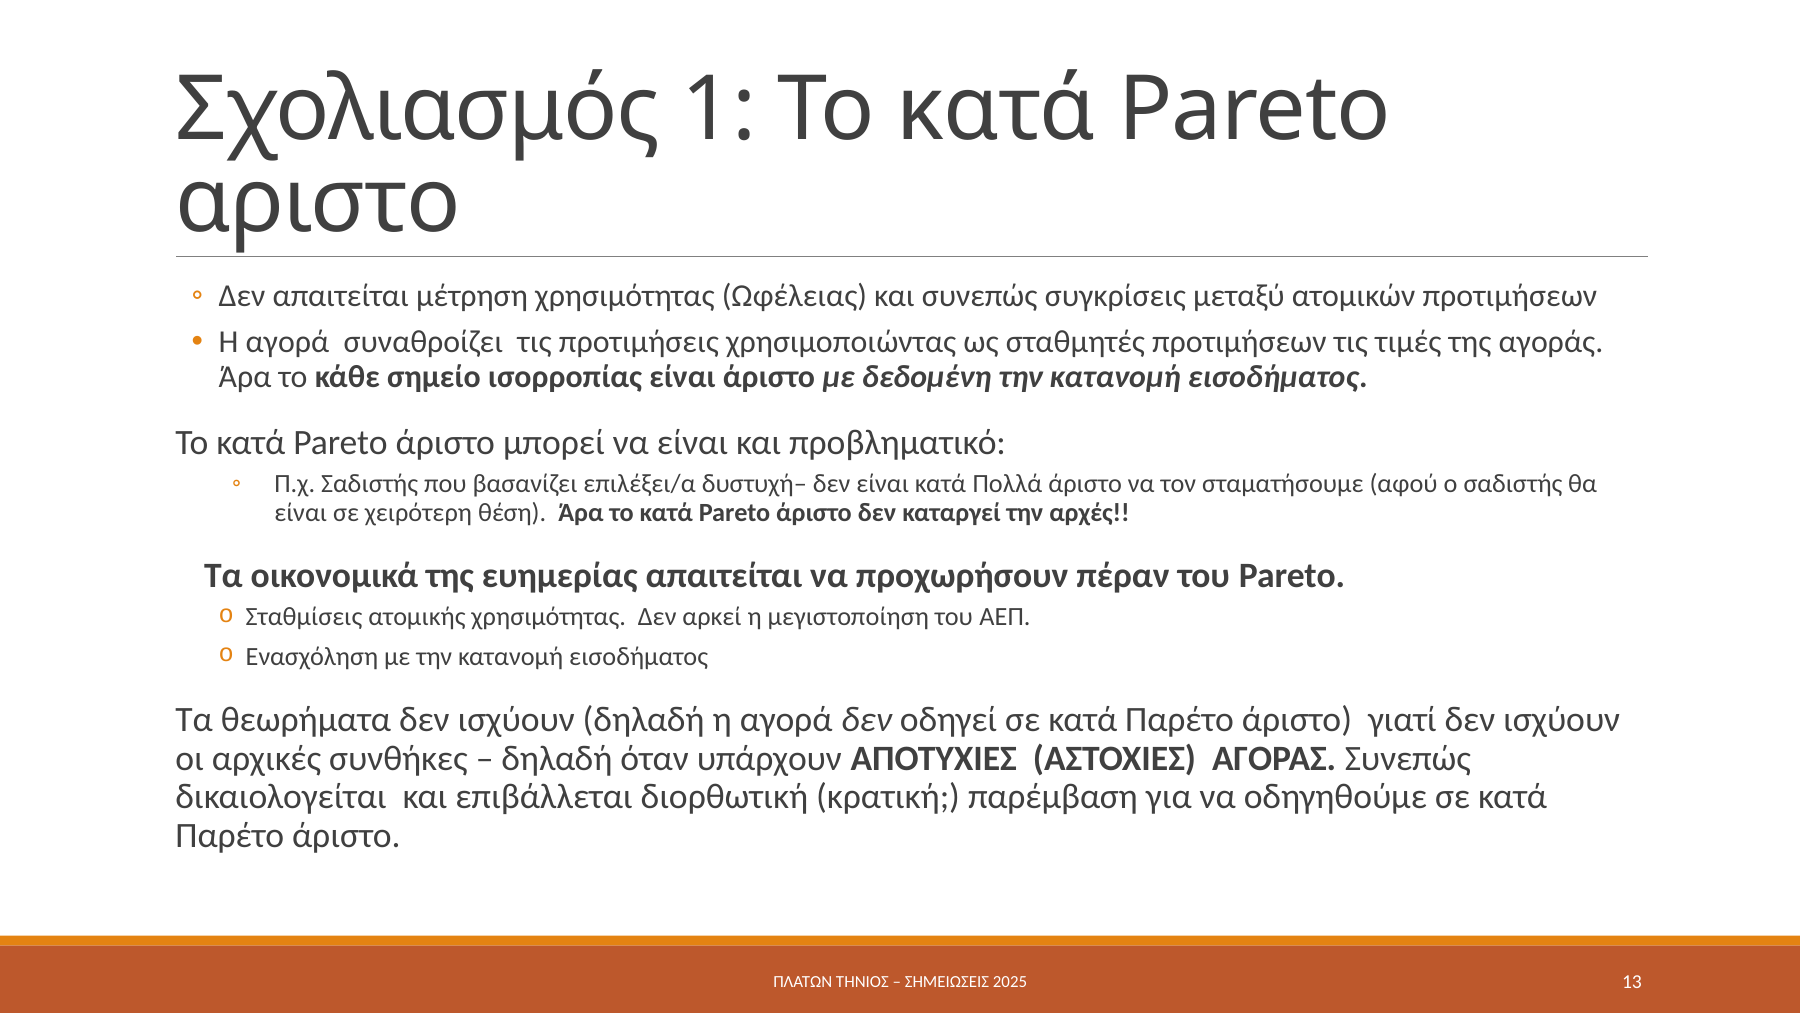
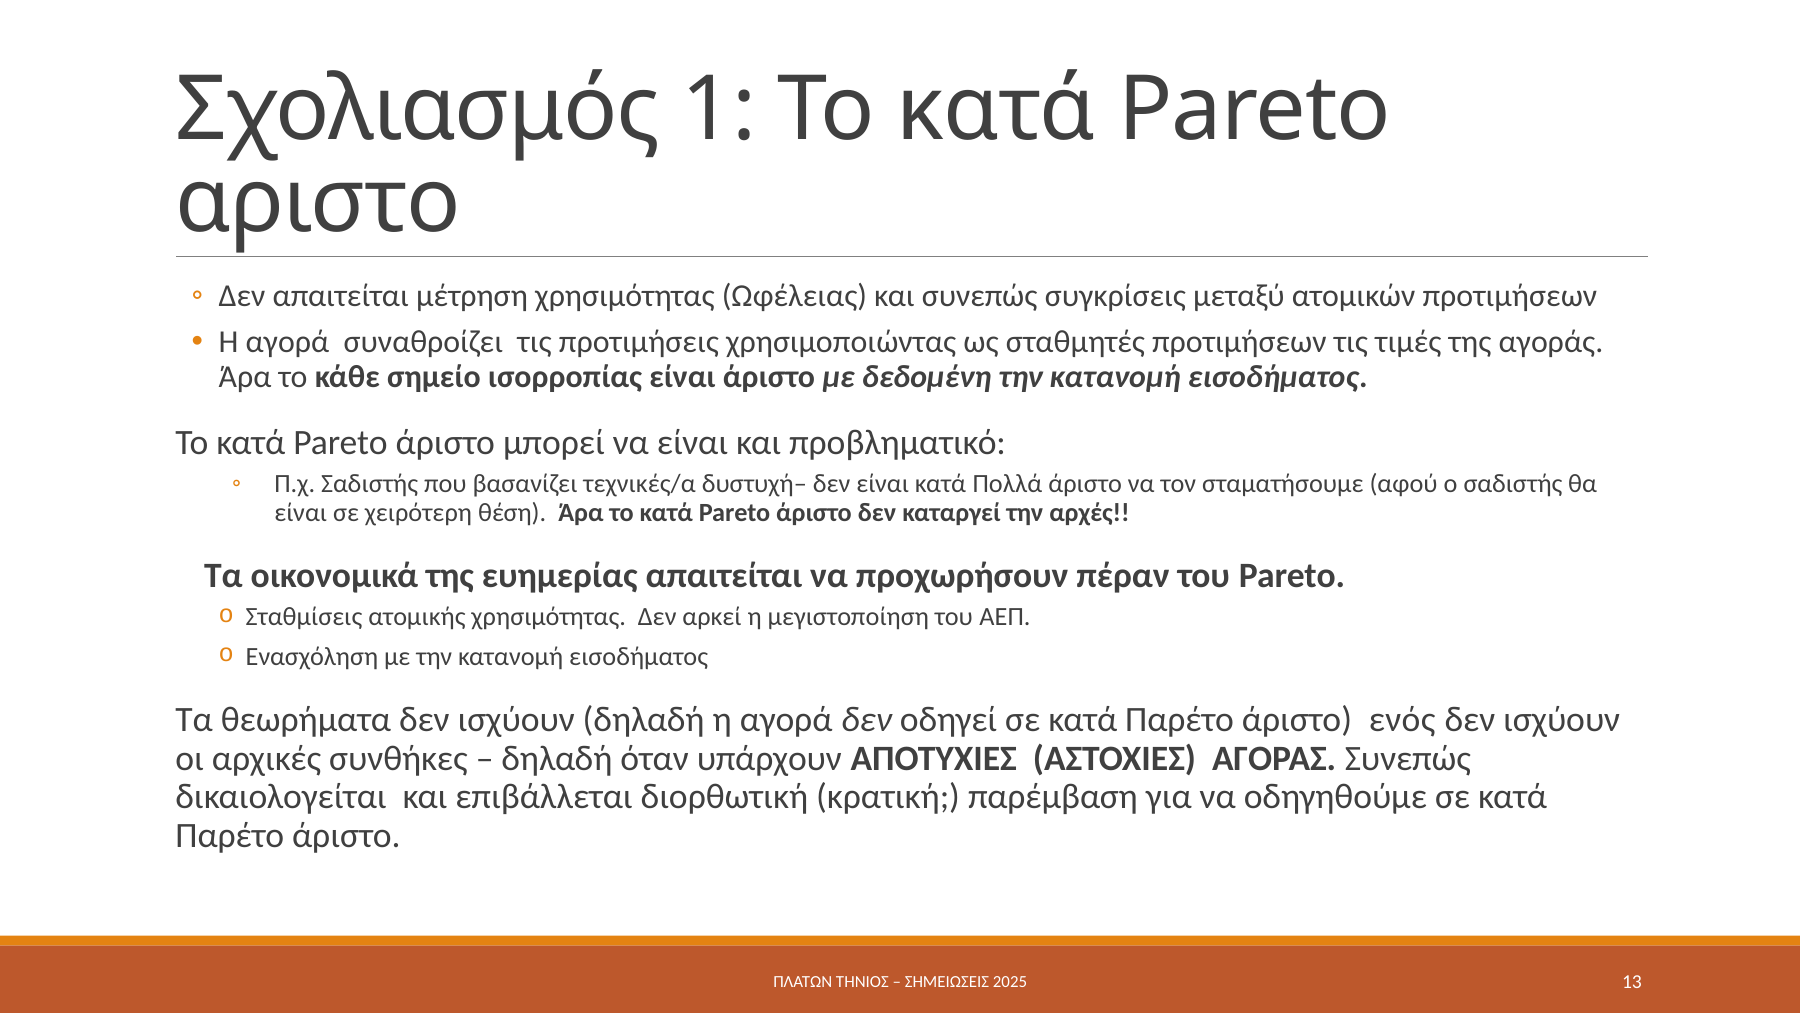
επιλέξει/α: επιλέξει/α -> τεχνικές/α (640, 484)
γιατί: γιατί -> ενός (1402, 720)
